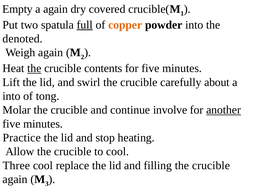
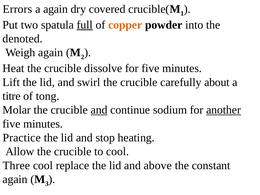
Empty: Empty -> Errors (17, 9)
the underline: present -> none (34, 68)
contents: contents -> dissolve (103, 68)
into: into -> titre (12, 96)
and underline: none -> present (99, 110)
involve: involve -> sodium (170, 110)
filling: filling -> above (158, 165)
crucible: crucible -> constant (211, 165)
